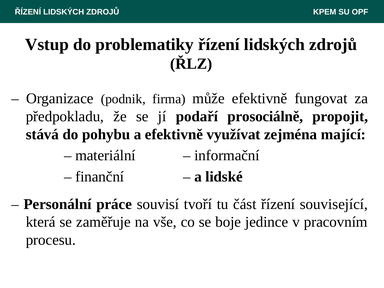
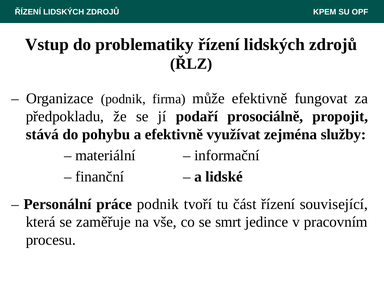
mající: mající -> služby (343, 134)
práce souvisí: souvisí -> podnik (158, 204)
boje: boje -> smrt (228, 222)
